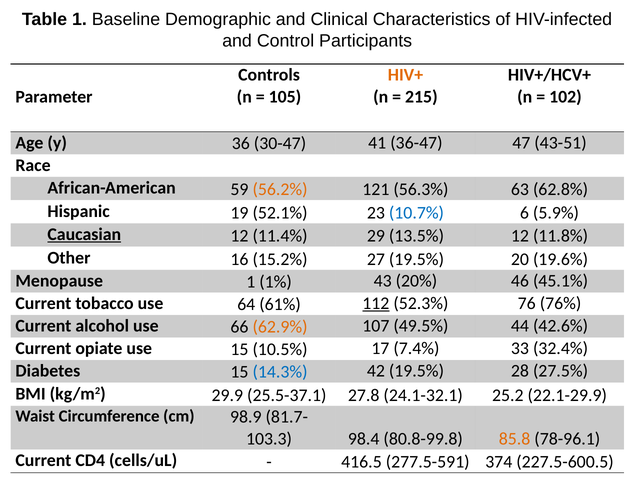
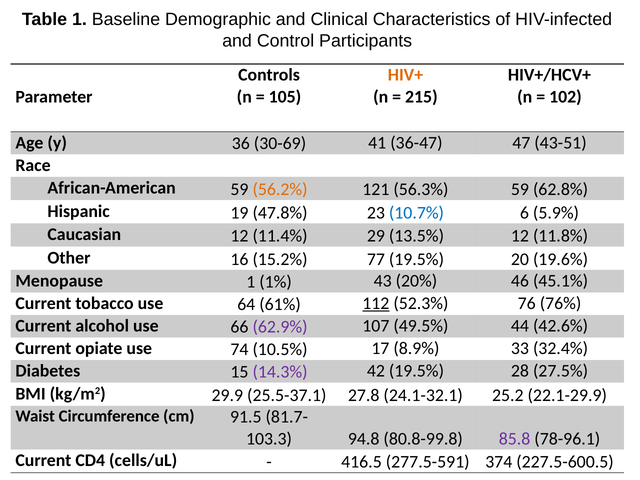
30-47: 30-47 -> 30-69 (280, 144)
56.3% 63: 63 -> 59 (520, 189)
52.1%: 52.1% -> 47.8% (280, 213)
Caucasian underline: present -> none (84, 234)
27: 27 -> 77 (376, 259)
62.9% colour: orange -> purple (280, 327)
use 15: 15 -> 74 (239, 349)
7.4%: 7.4% -> 8.9% (416, 349)
14.3% colour: blue -> purple (280, 372)
98.9: 98.9 -> 91.5 (246, 417)
98.4: 98.4 -> 94.8 (364, 439)
85.8 colour: orange -> purple (515, 439)
